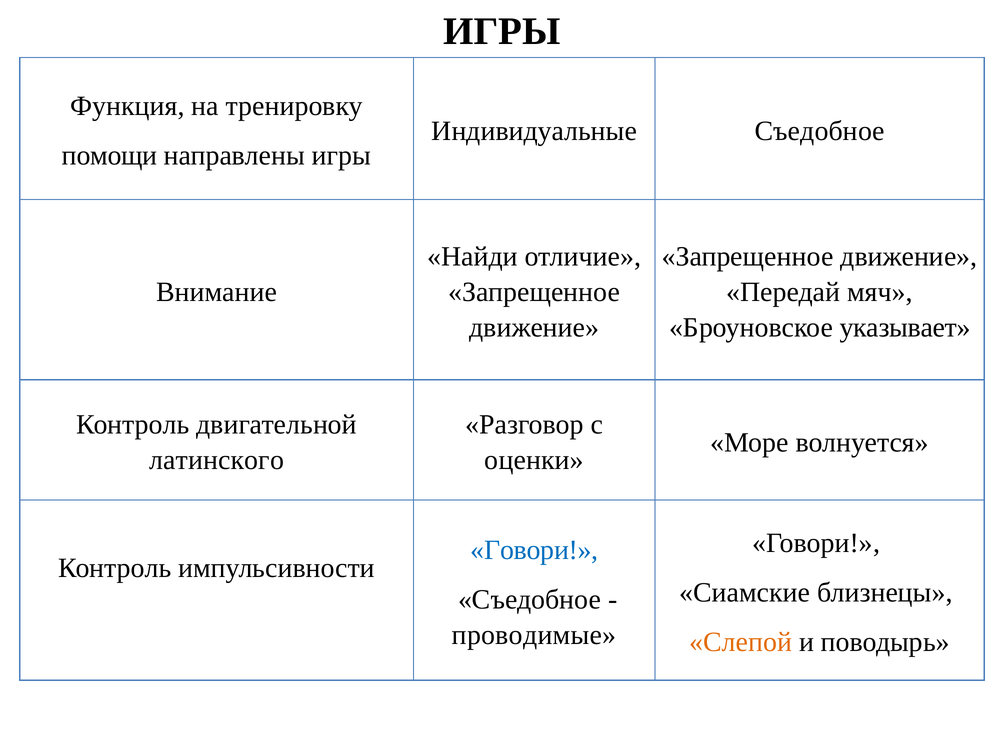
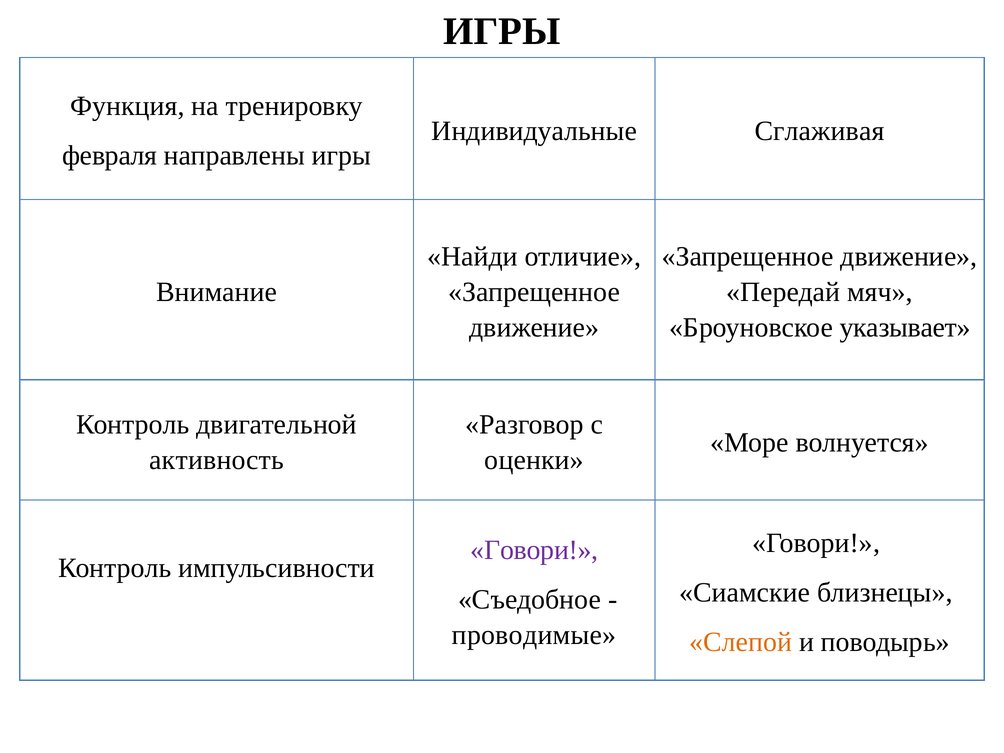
Индивидуальные Съедобное: Съедобное -> Сглаживая (819, 131)
помощи: помощи -> февраля (110, 156)
латинского: латинского -> активность (216, 460)
Говори colour: blue -> purple (534, 550)
